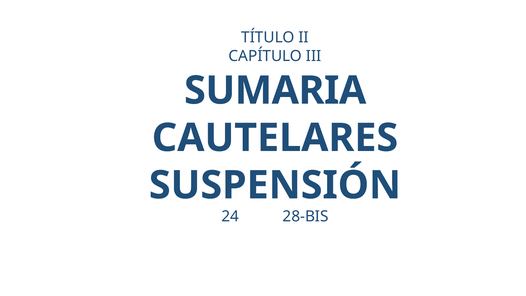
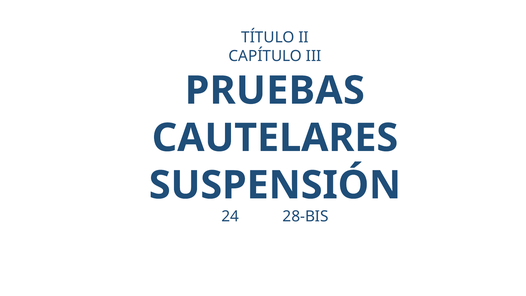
SUMARIA: SUMARIA -> PRUEBAS (275, 91)
